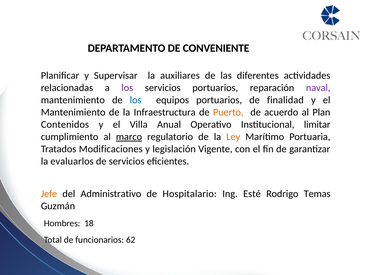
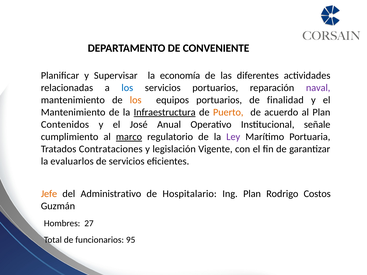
auxiliares: auxiliares -> economía (180, 76)
los colour: purple -> blue (127, 88)
los colour: blue -> orange (136, 100)
Infraestructura underline: none -> present (165, 112)
Villa: Villa -> José (139, 125)
limitar: limitar -> señale (317, 125)
Ley colour: orange -> purple (233, 137)
Modificaciones: Modificaciones -> Contrataciones (111, 149)
Ing Esté: Esté -> Plan (252, 194)
Temas: Temas -> Costos (317, 194)
18: 18 -> 27 (89, 224)
62: 62 -> 95 (131, 240)
